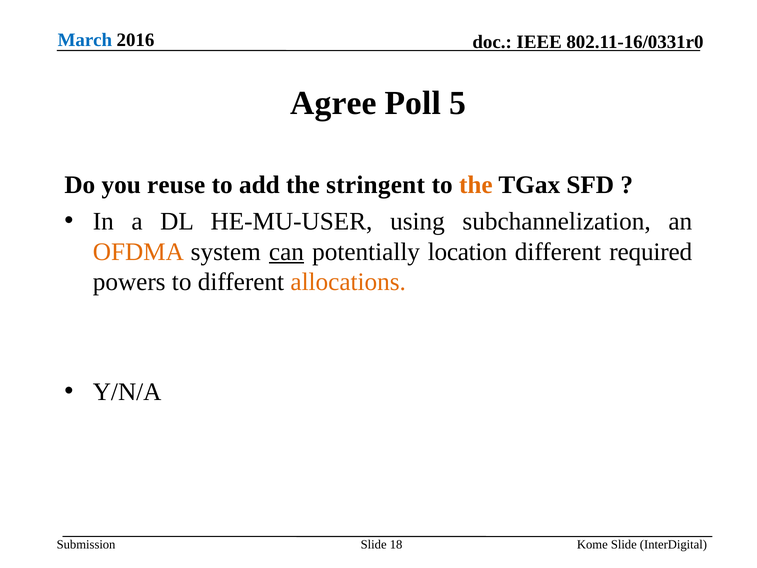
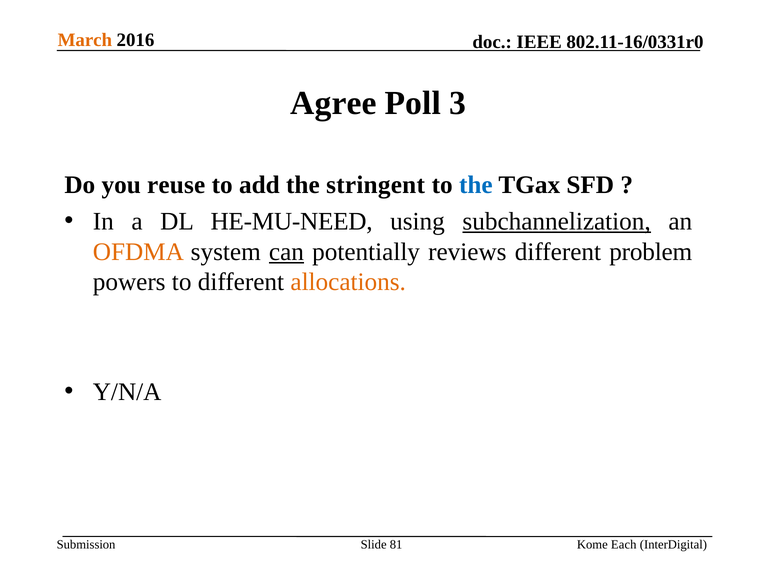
March colour: blue -> orange (85, 40)
5: 5 -> 3 (458, 103)
the colour: orange -> blue (476, 185)
HE-MU-USER: HE-MU-USER -> HE-MU-NEED (292, 221)
subchannelization underline: none -> present (557, 221)
location: location -> reviews (467, 252)
required: required -> problem (651, 252)
18: 18 -> 81 (396, 545)
Kome Slide: Slide -> Each (624, 545)
